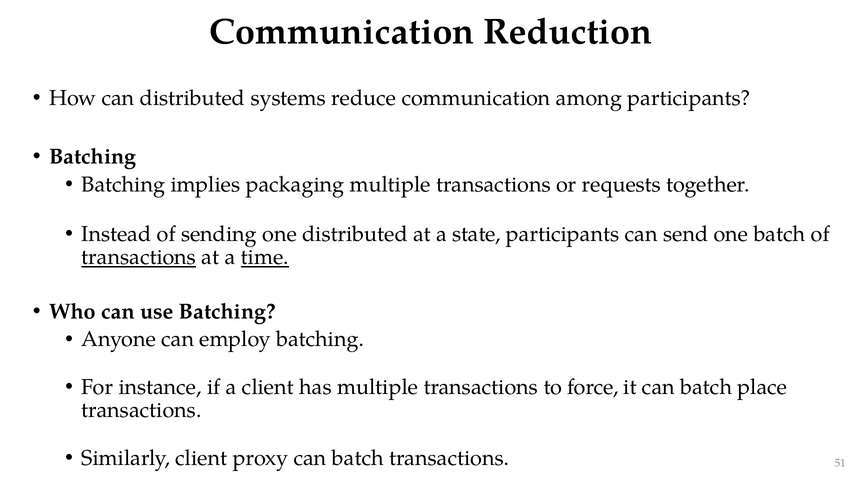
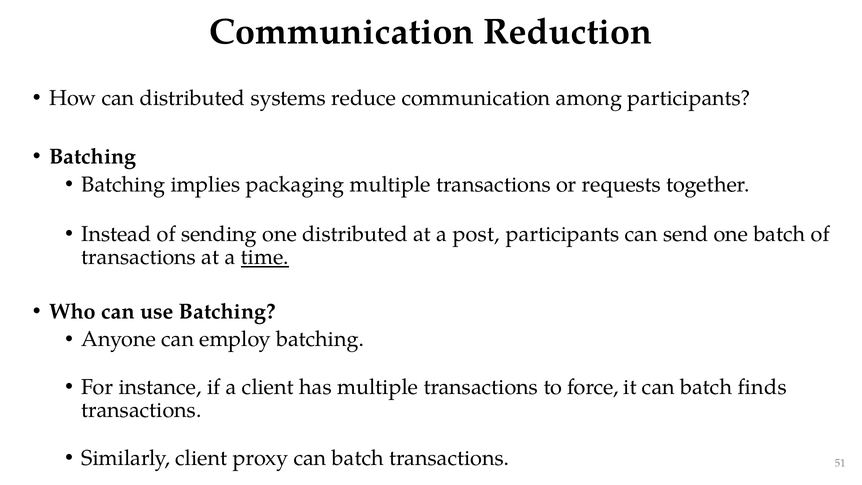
state: state -> post (476, 234)
transactions underline: present -> none (139, 257)
place: place -> finds (762, 387)
